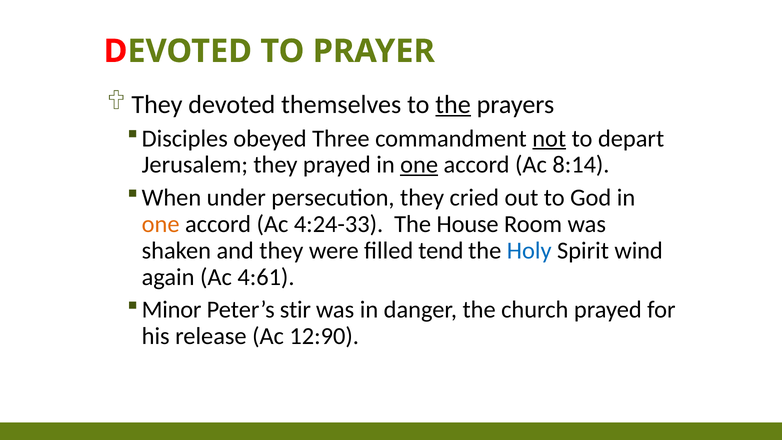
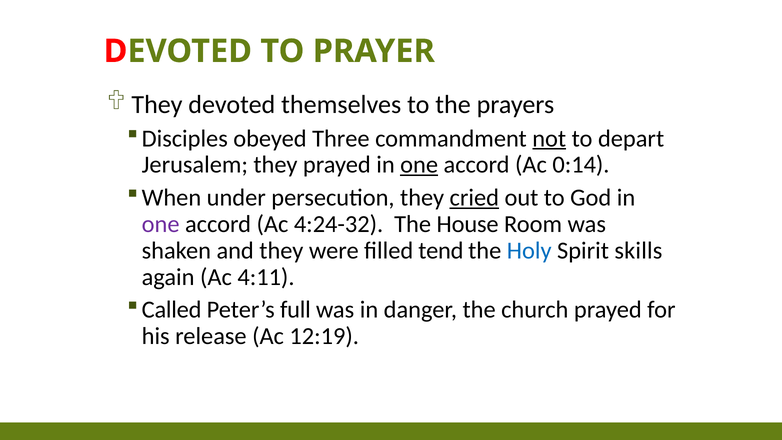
the underline: present -> none (453, 105)
8:14: 8:14 -> 0:14 (581, 165)
cried underline: none -> present (474, 198)
one colour: orange -> purple (161, 224)
4:24-33: 4:24-33 -> 4:24-32 (339, 224)
wind: wind -> skills (638, 250)
4:61: 4:61 -> 4:11 (266, 277)
Minor: Minor -> Called (172, 310)
stir: stir -> full (295, 310)
12:90: 12:90 -> 12:19 (324, 336)
